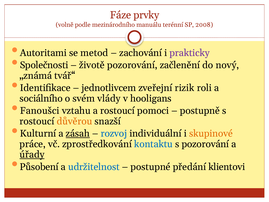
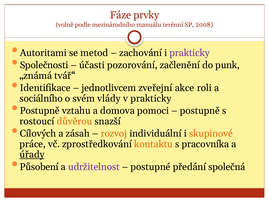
životě: životě -> účasti (92, 65)
nový: nový -> punk (227, 65)
rizik: rizik -> akce (185, 88)
v hooligans: hooligans -> prakticky (151, 98)
Fanoušci: Fanoušci -> Postupně (40, 111)
a rostoucí: rostoucí -> domova (117, 111)
Kulturní: Kulturní -> Cílových (38, 133)
zásah underline: present -> none (78, 133)
rozvoj colour: blue -> orange (114, 133)
kontaktu colour: blue -> orange (153, 144)
s pozorování: pozorování -> pracovníka (205, 144)
udržitelnost colour: blue -> purple (94, 167)
klientovi: klientovi -> společná (227, 167)
